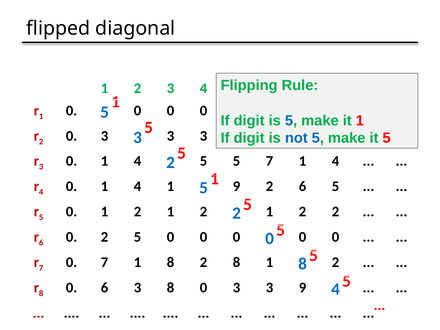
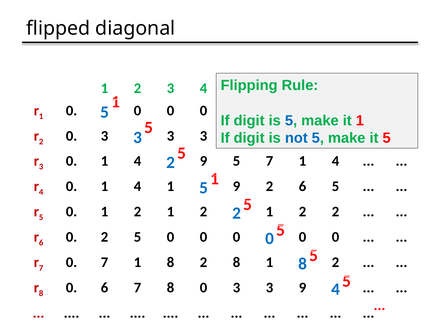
4 2 5: 5 -> 9 (204, 161)
0 6 3: 3 -> 7 (138, 288)
